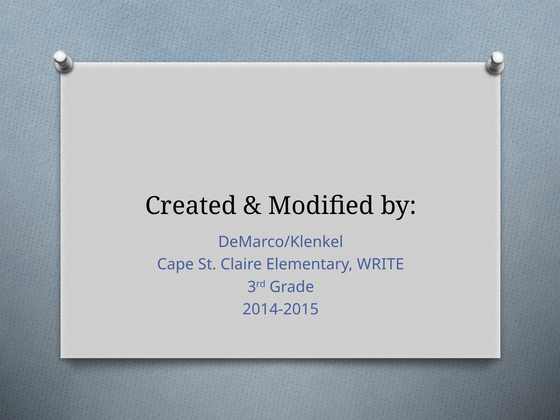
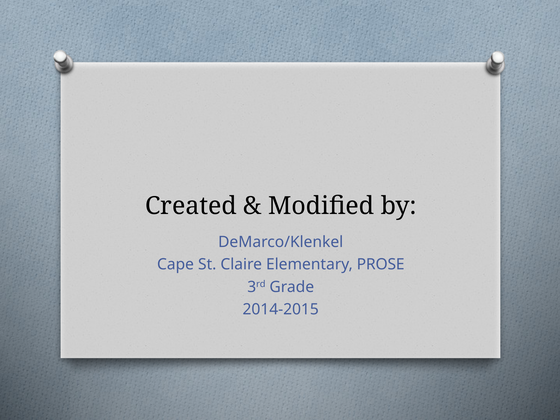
WRITE: WRITE -> PROSE (381, 264)
